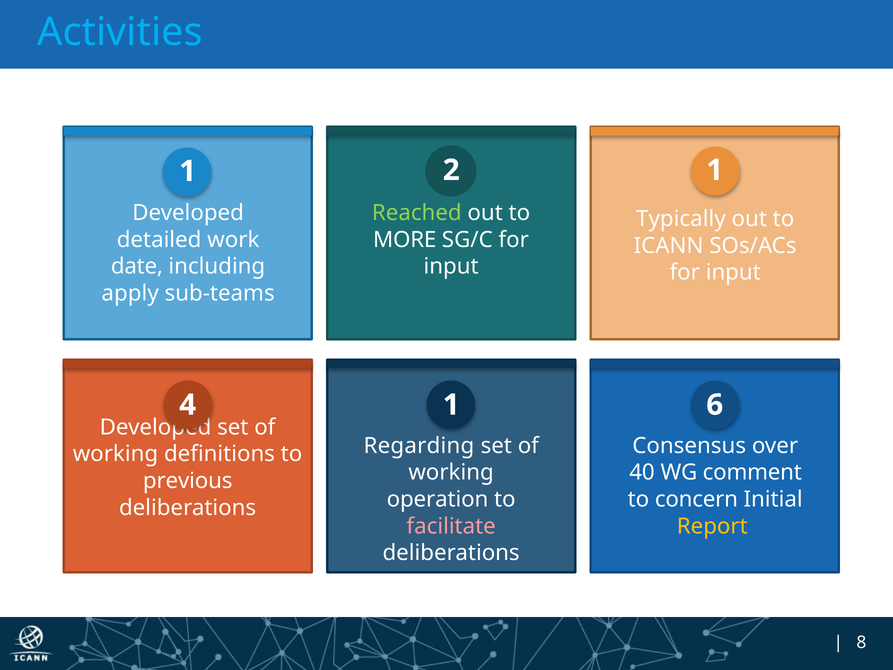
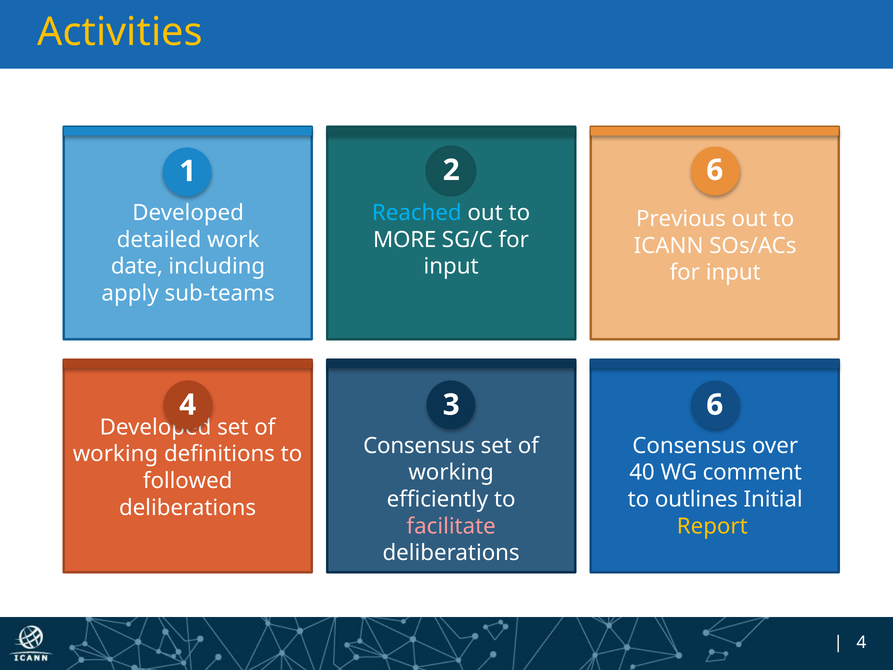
Activities colour: light blue -> yellow (120, 32)
2 1: 1 -> 6 (715, 170)
Reached colour: light green -> light blue (417, 213)
Typically: Typically -> Previous (681, 219)
4 1: 1 -> 3 (451, 405)
Regarding: Regarding -> Consensus (419, 446)
previous: previous -> followed (188, 481)
operation: operation -> efficiently (437, 499)
concern: concern -> outlines (696, 499)
8: 8 -> 4 (861, 642)
